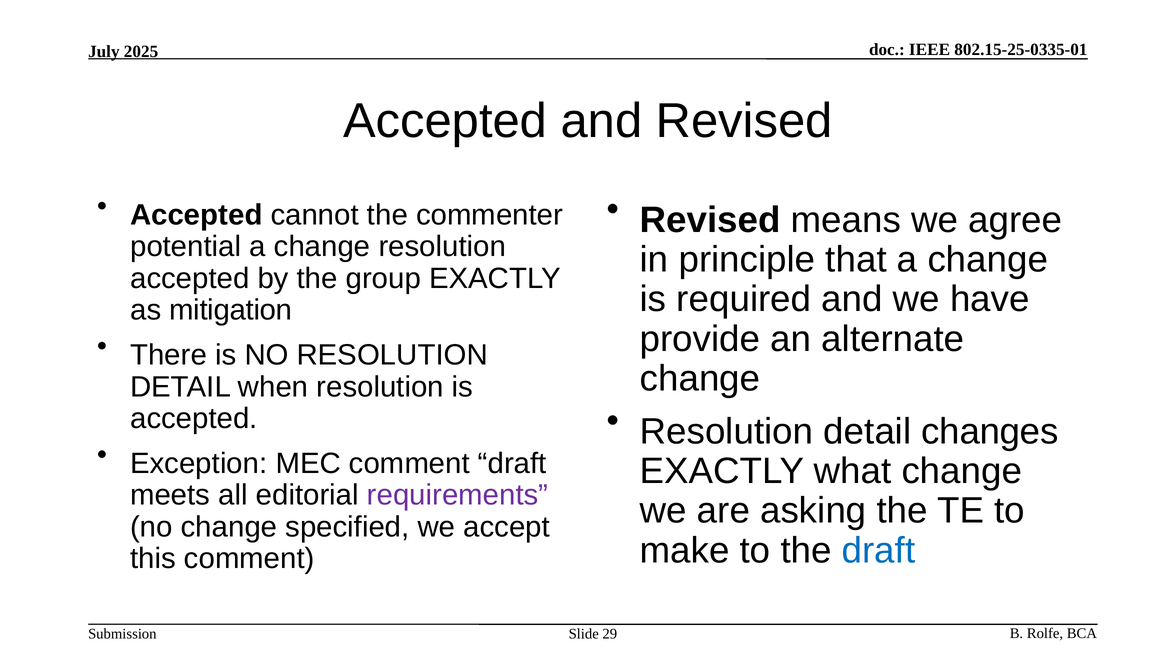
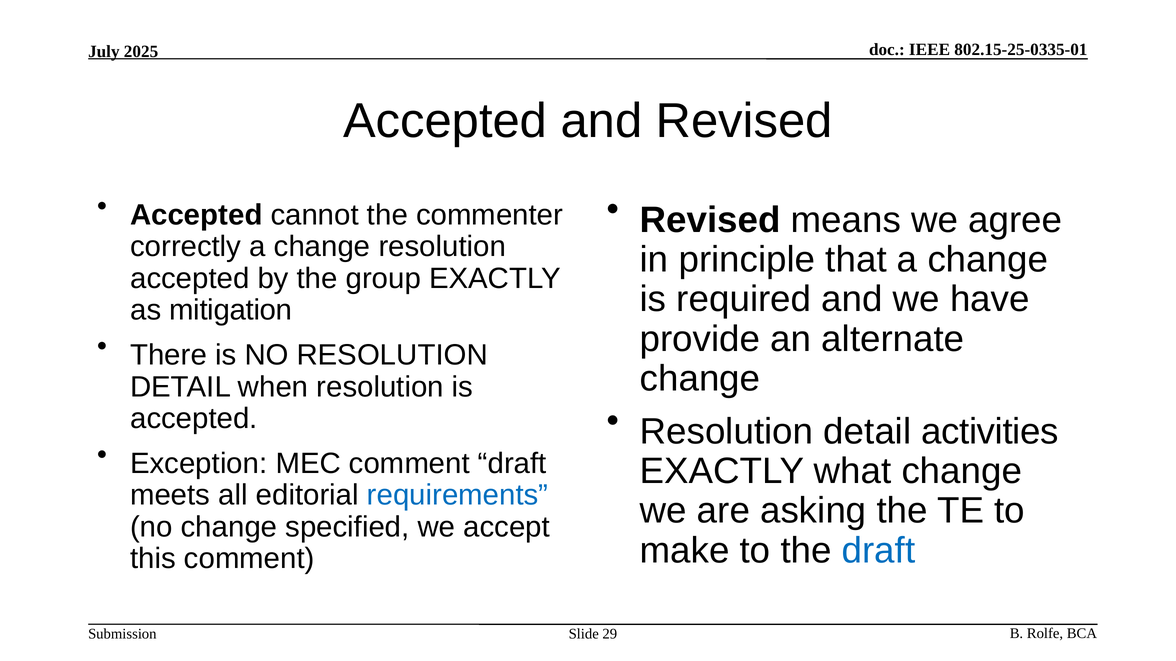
potential: potential -> correctly (186, 247)
changes: changes -> activities (990, 432)
requirements colour: purple -> blue (458, 496)
